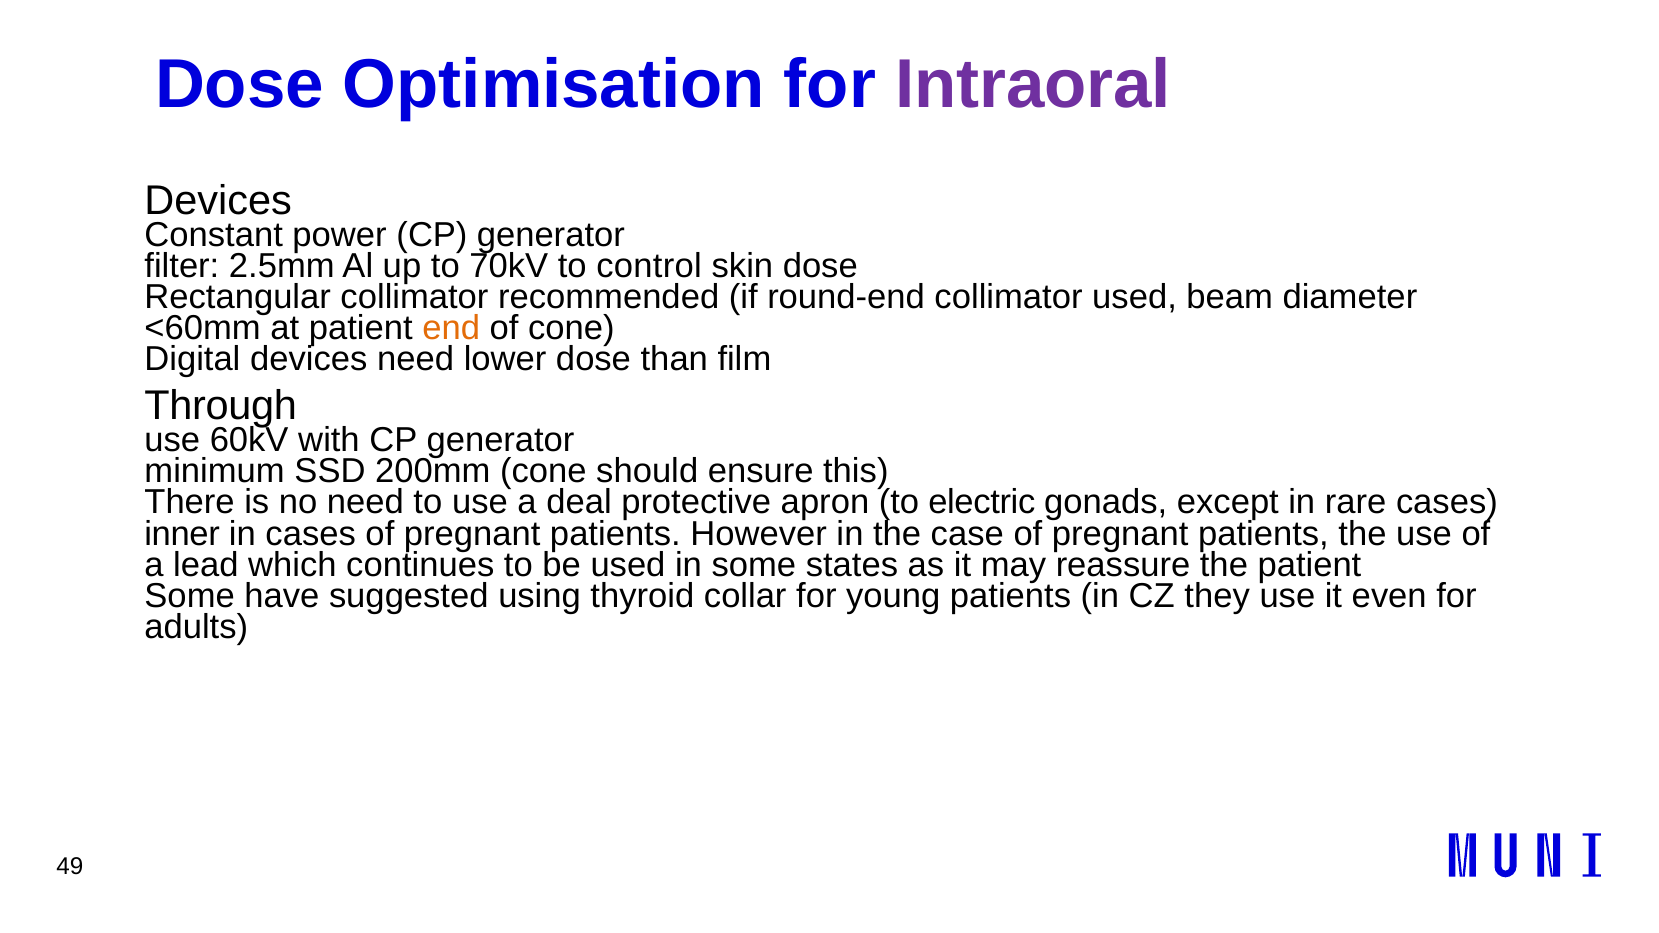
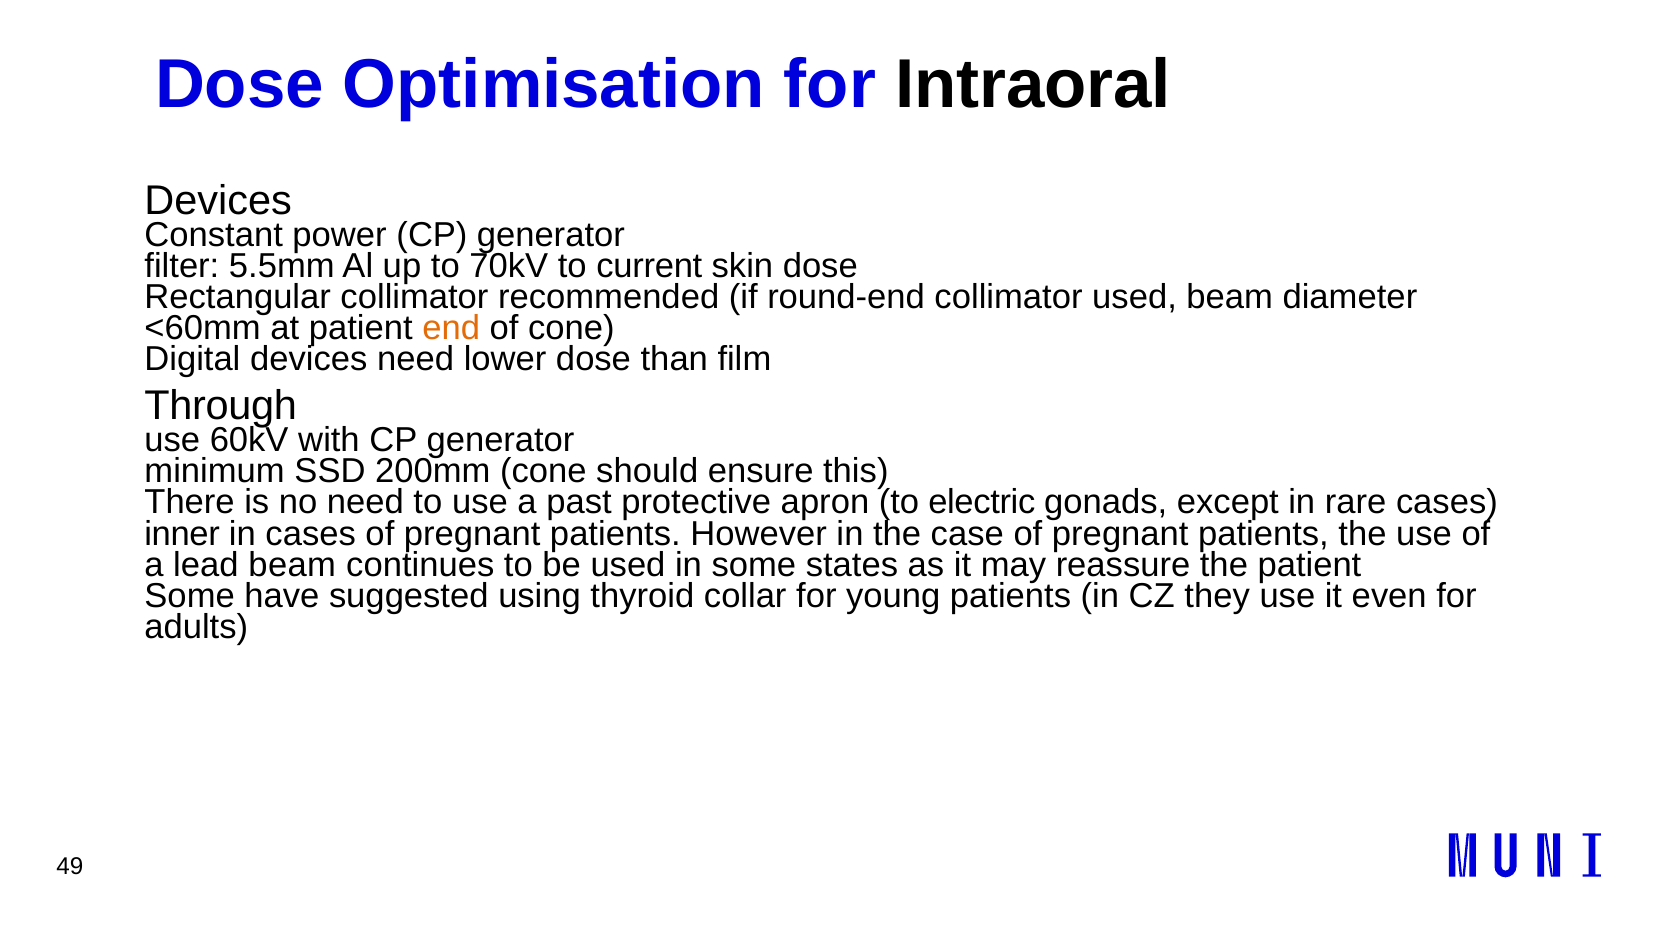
Intraoral colour: purple -> black (1033, 85)
2.5mm: 2.5mm -> 5.5mm (282, 266)
control: control -> current (649, 266)
deal: deal -> past (579, 503)
lead which: which -> beam (292, 565)
